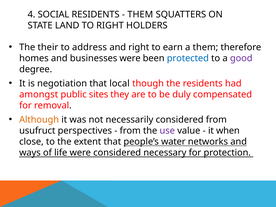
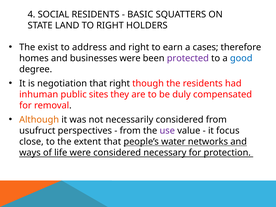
THEM: THEM -> BASIC (140, 14)
their: their -> exist (48, 47)
a them: them -> cases (206, 47)
protected colour: blue -> purple (188, 58)
good colour: purple -> blue (241, 58)
that local: local -> right (120, 83)
amongst: amongst -> inhuman (39, 94)
when: when -> focus (228, 131)
